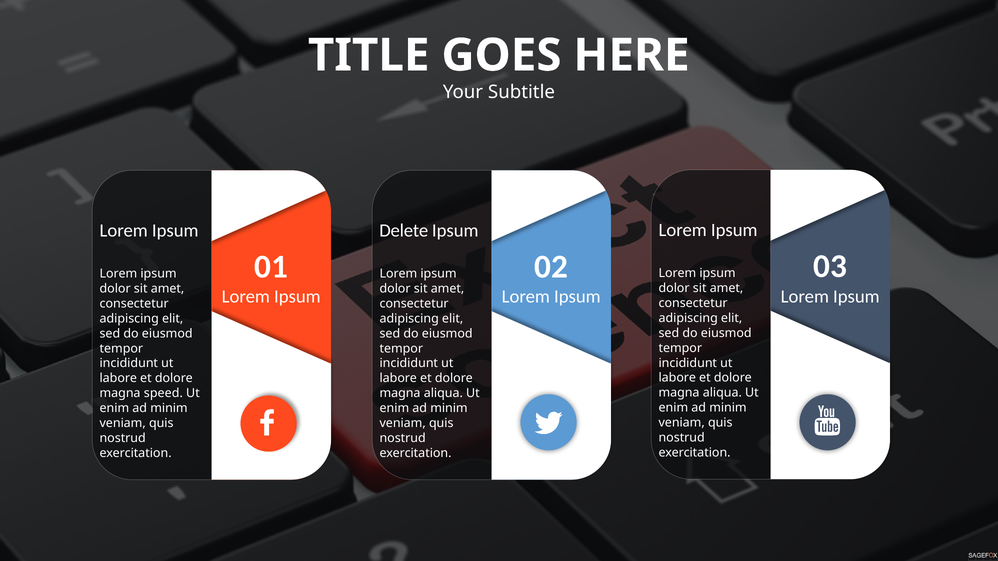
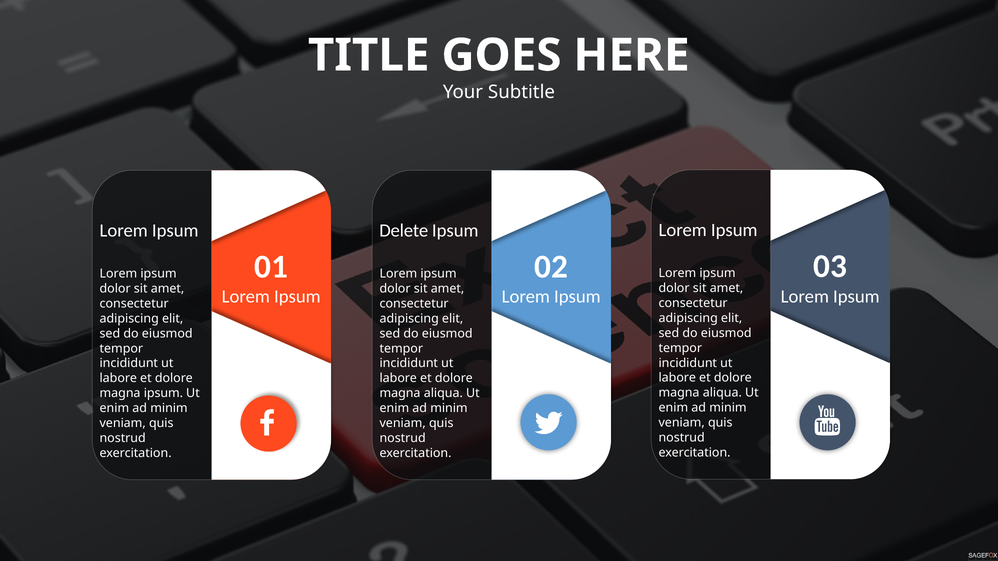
magna speed: speed -> ipsum (163, 394)
